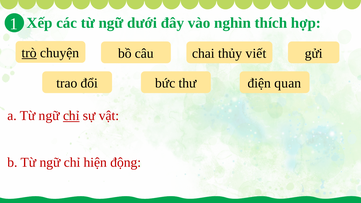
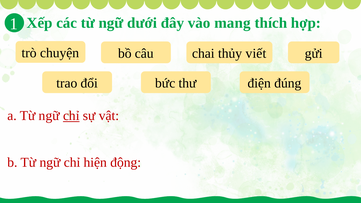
nghìn: nghìn -> mang (233, 23)
trò underline: present -> none (29, 53)
quan: quan -> đúng (288, 83)
